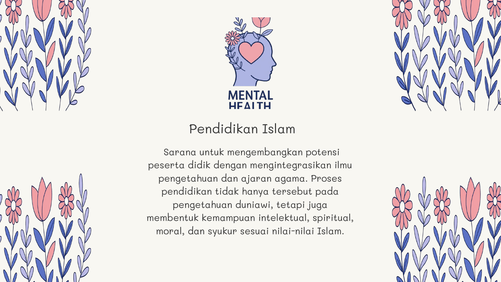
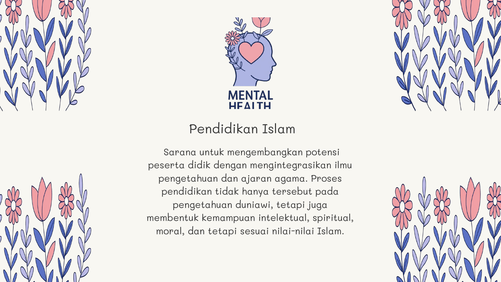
dan syukur: syukur -> tetapi (222, 231)
